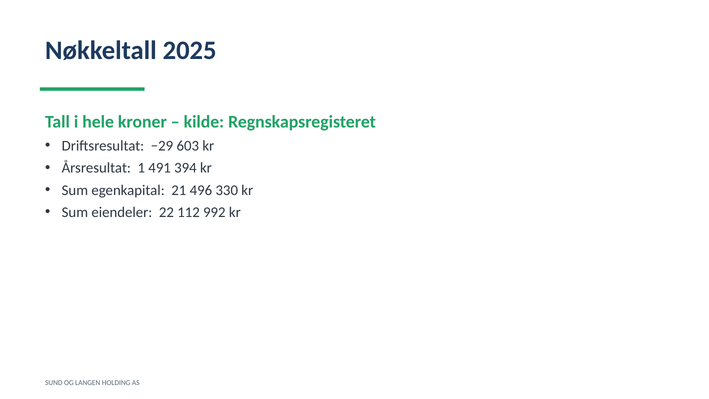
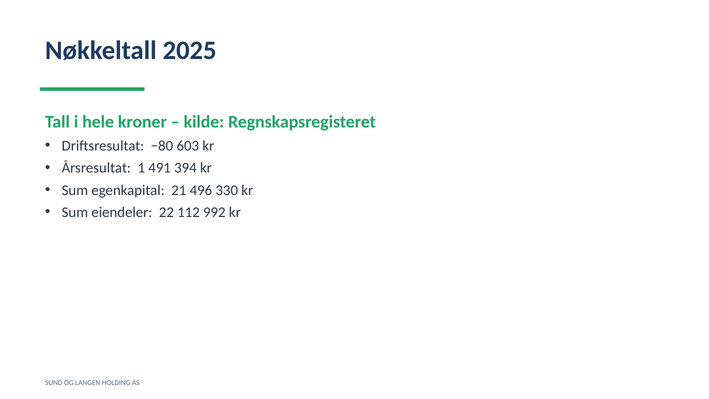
−29: −29 -> −80 (162, 146)
